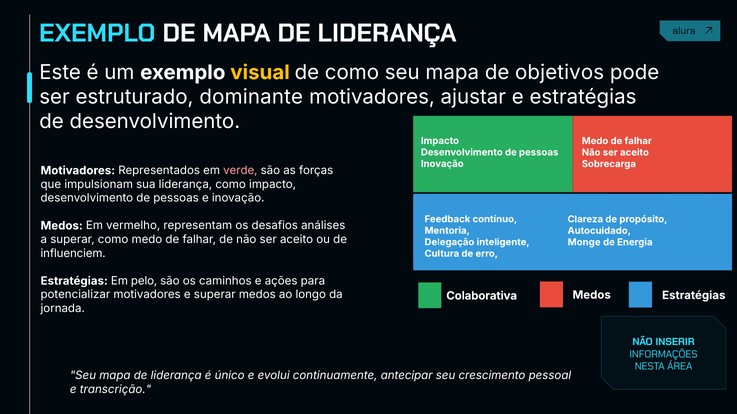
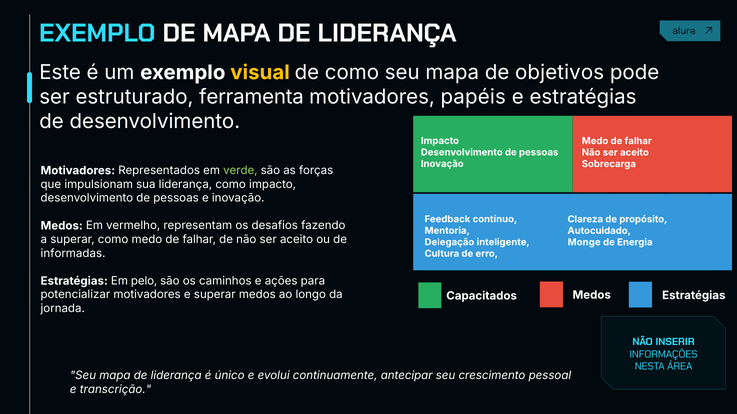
dominante: dominante -> ferramenta (251, 97)
ajustar: ajustar -> papéis (473, 97)
verde colour: pink -> light green (240, 171)
análises: análises -> fazendo (323, 226)
influenciem: influenciem -> informadas (73, 254)
Colaborativa: Colaborativa -> Capacitados (482, 296)
